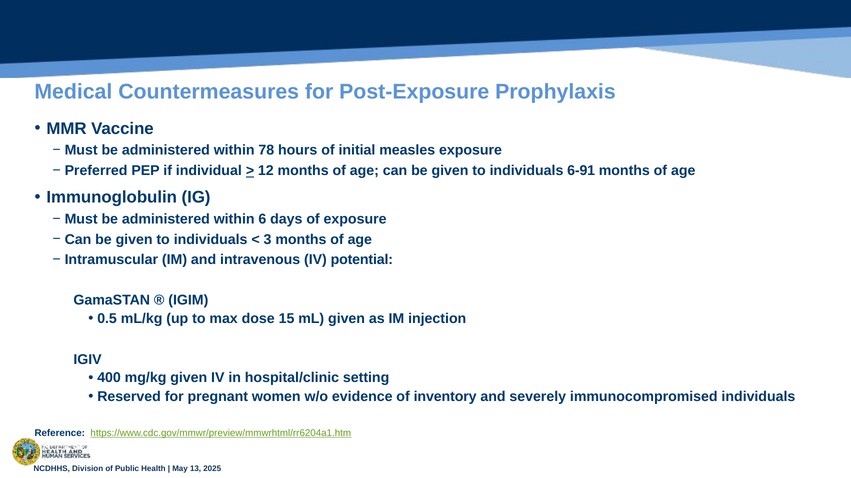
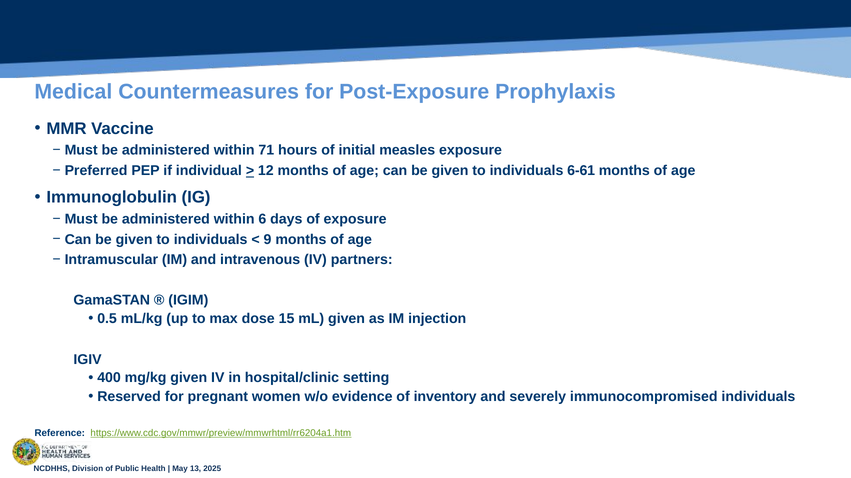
78: 78 -> 71 (266, 151)
6-91: 6-91 -> 6-61 (581, 171)
3: 3 -> 9 (268, 240)
potential: potential -> partners (362, 260)
